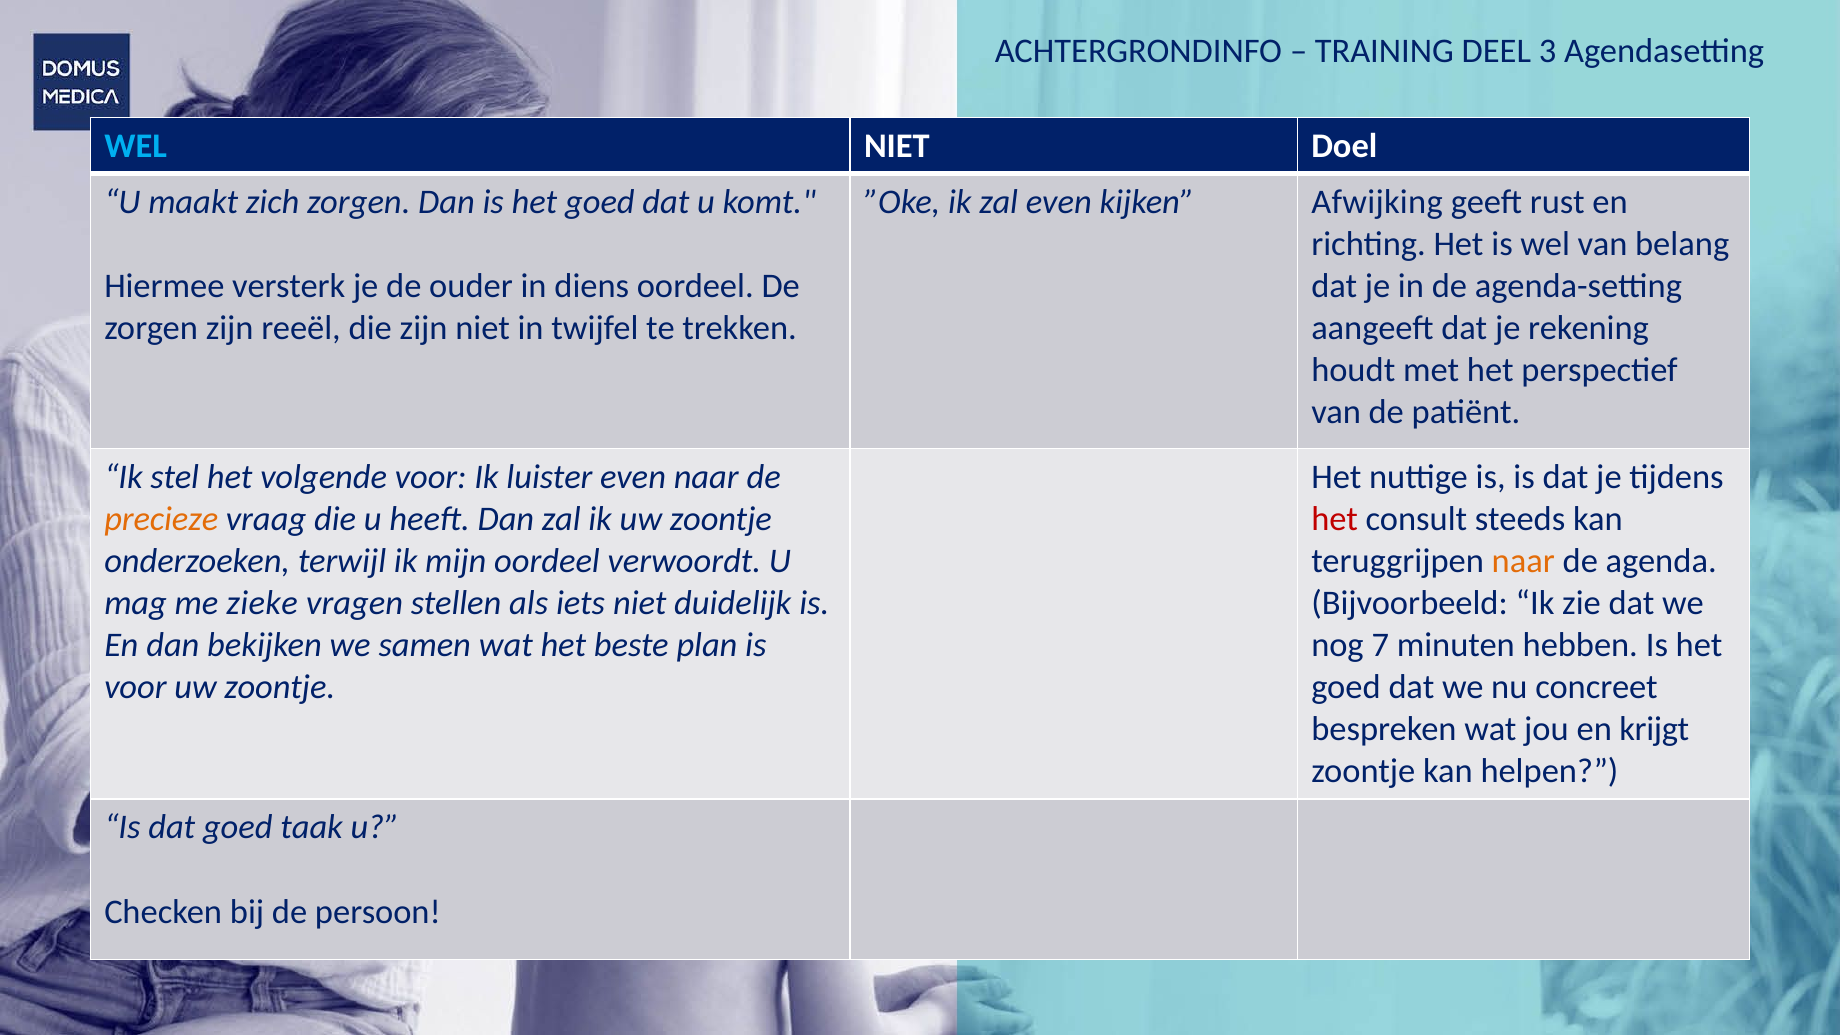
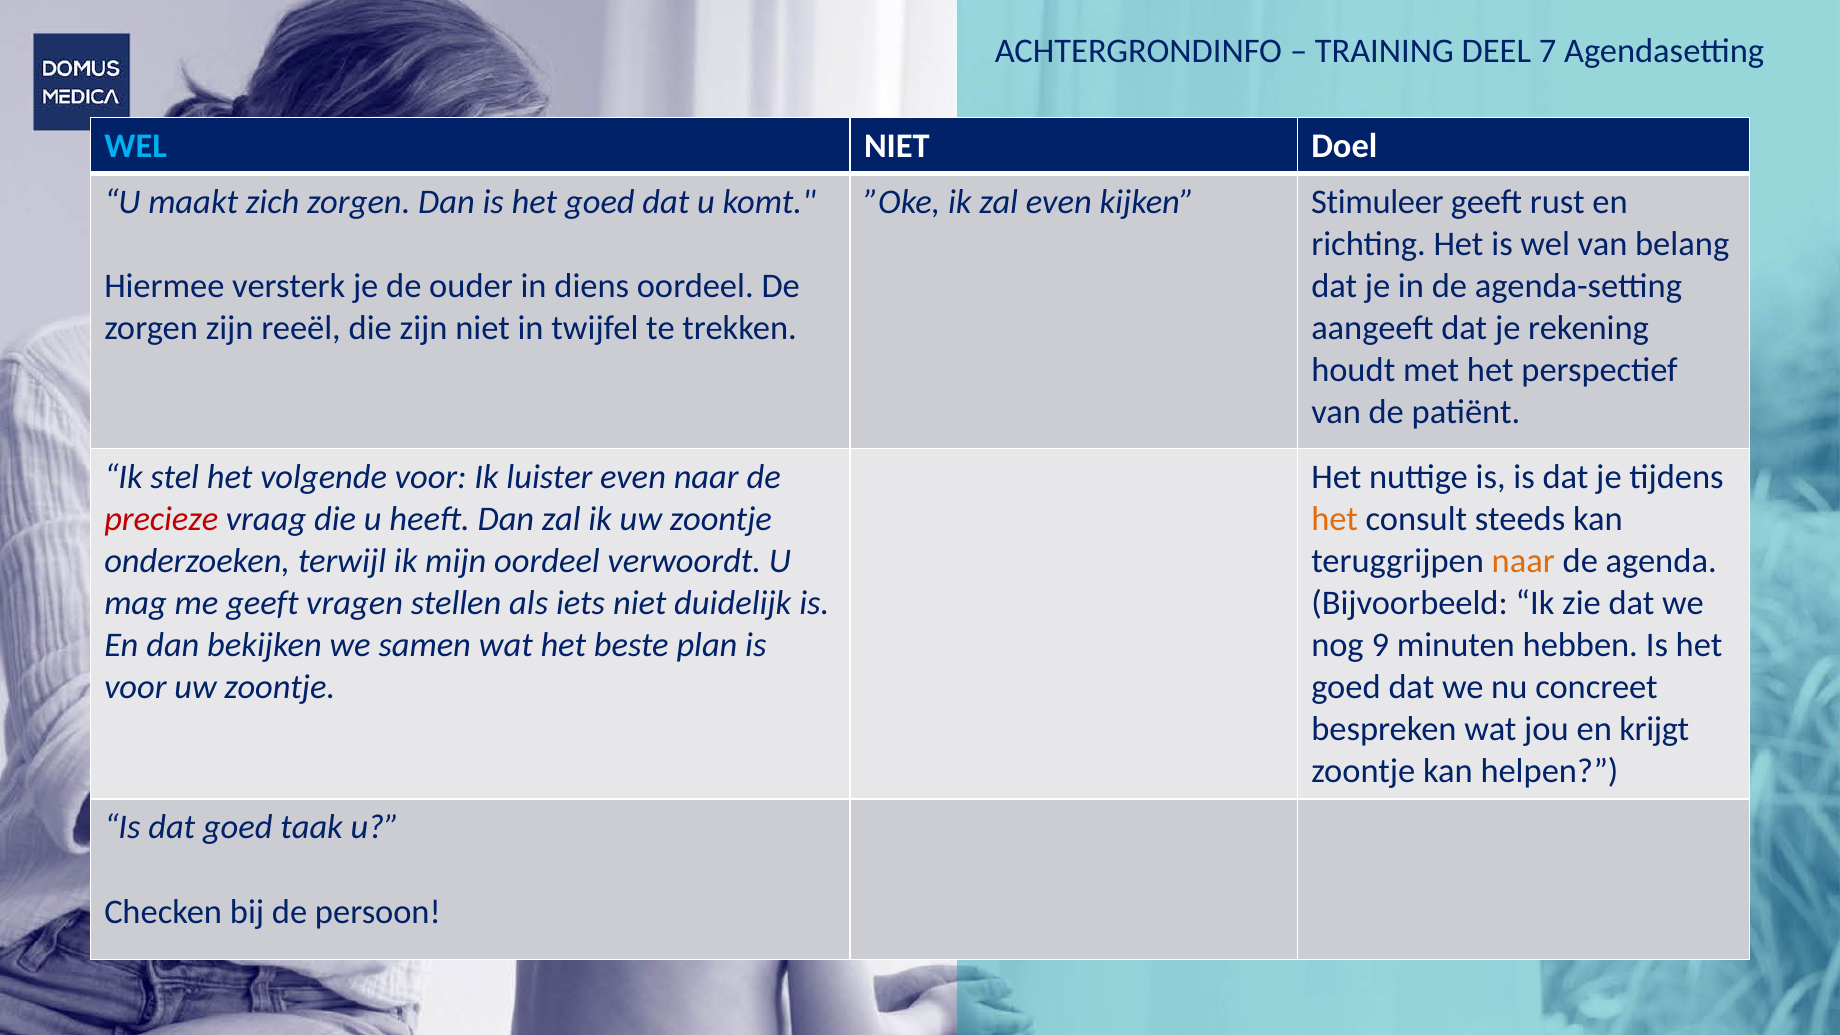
3: 3 -> 7 (1548, 51)
Afwijking: Afwijking -> Stimuleer (1377, 202)
precieze colour: orange -> red (161, 519)
het colour: red -> orange (1335, 519)
me zieke: zieke -> geeft (262, 603)
7: 7 -> 9 (1380, 645)
